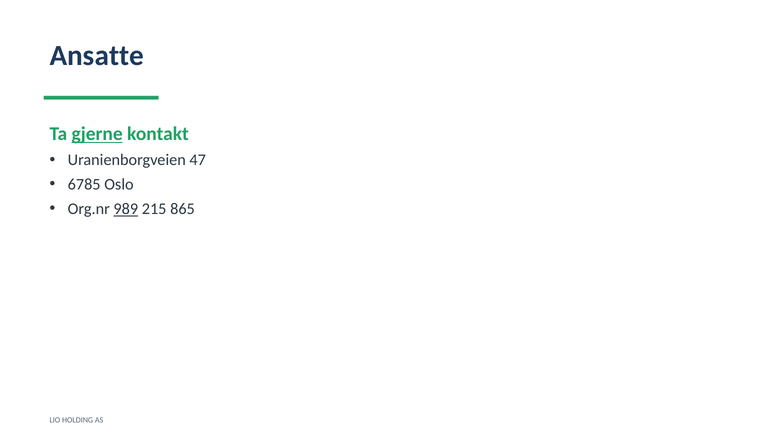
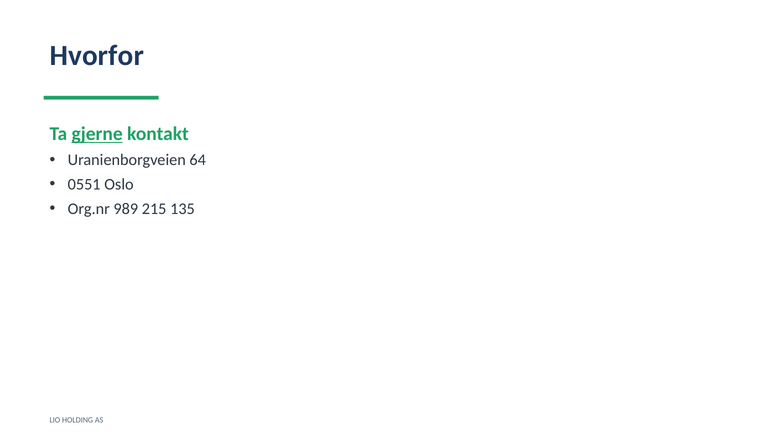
Ansatte: Ansatte -> Hvorfor (97, 56)
47: 47 -> 64 (198, 160)
6785: 6785 -> 0551 (84, 184)
989 underline: present -> none (126, 209)
865: 865 -> 135 (182, 209)
